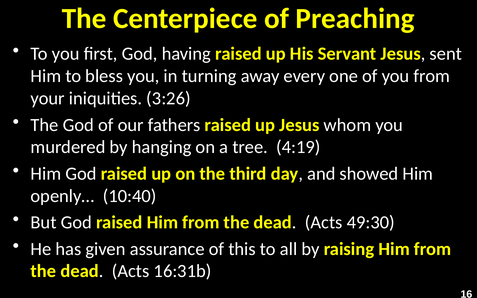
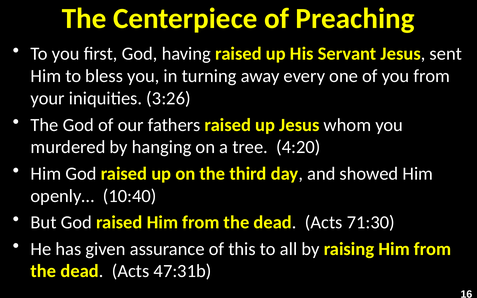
4:19: 4:19 -> 4:20 (298, 147)
49:30: 49:30 -> 71:30 (371, 223)
16:31b: 16:31b -> 47:31b (183, 271)
